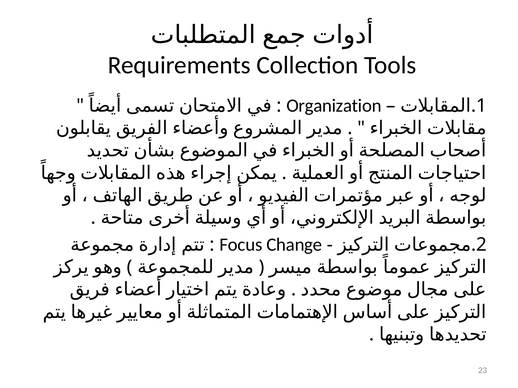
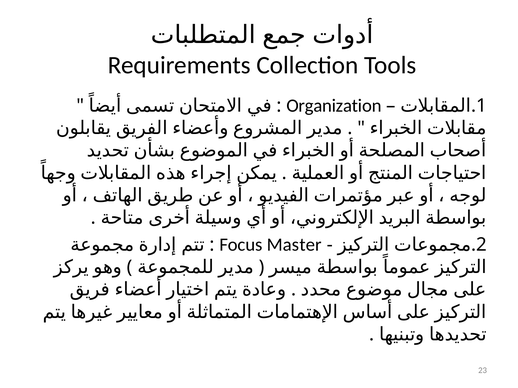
Change: Change -> Master (294, 245)
